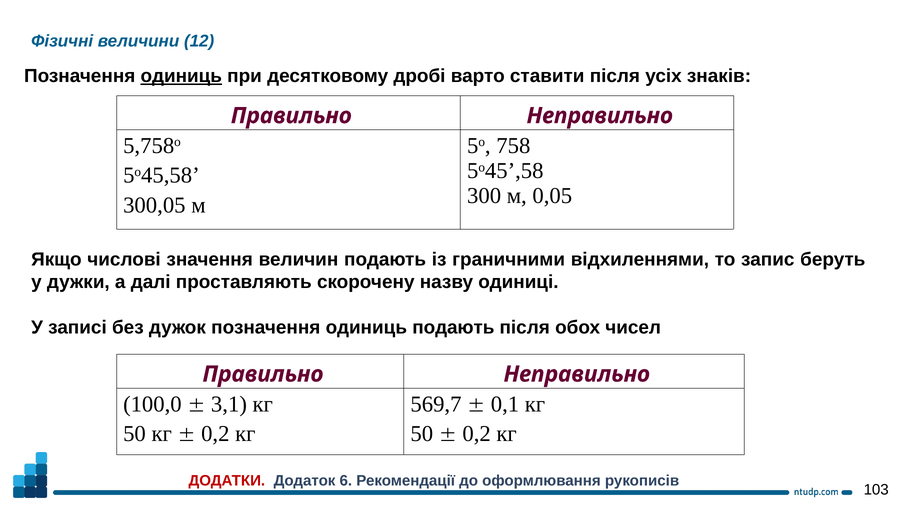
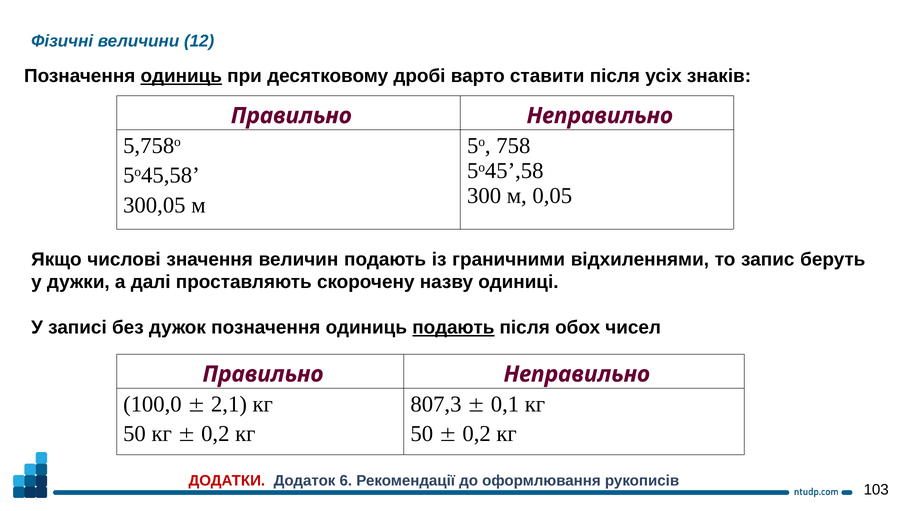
подають underline: none -> present (453, 327)
3,1: 3,1 -> 2,1 (229, 404)
569,7: 569,7 -> 807,3 (436, 404)
